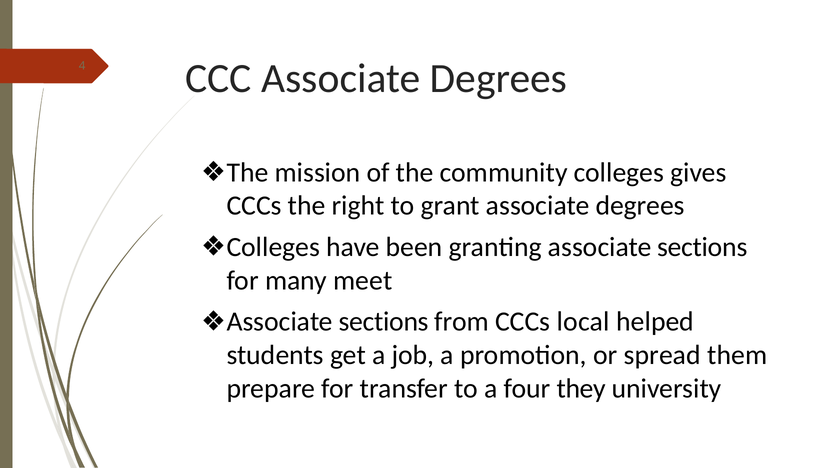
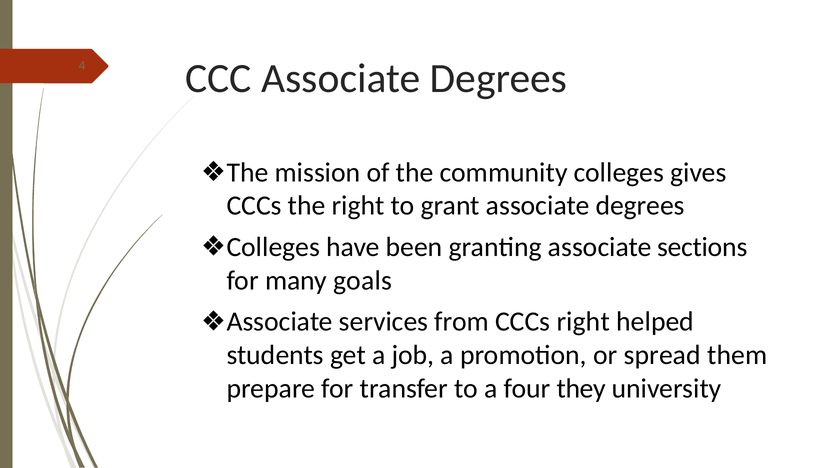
meet: meet -> goals (363, 280)
sections: sections -> services (384, 322)
CCCs local: local -> right (583, 322)
